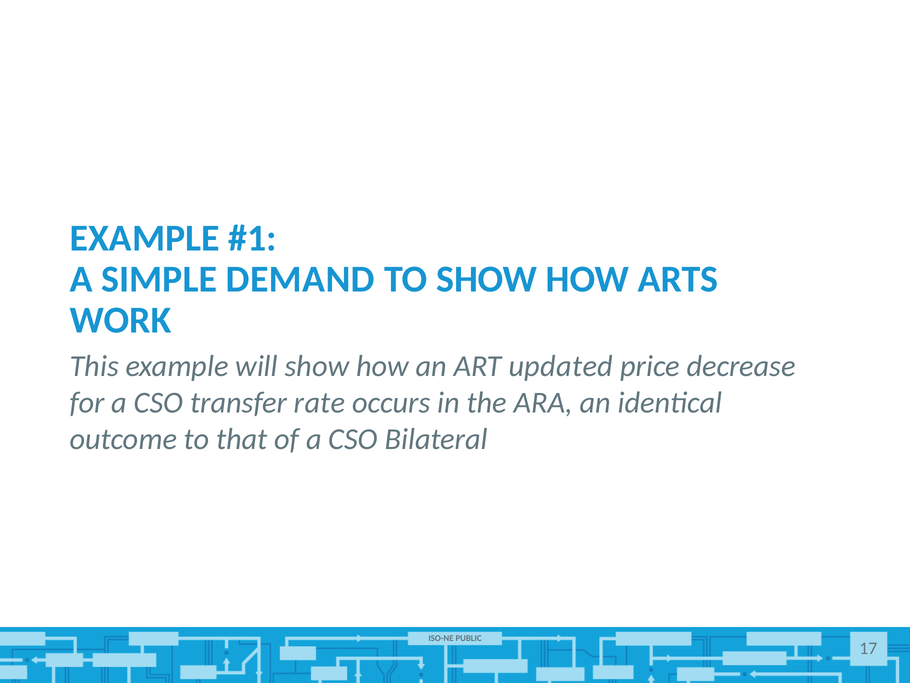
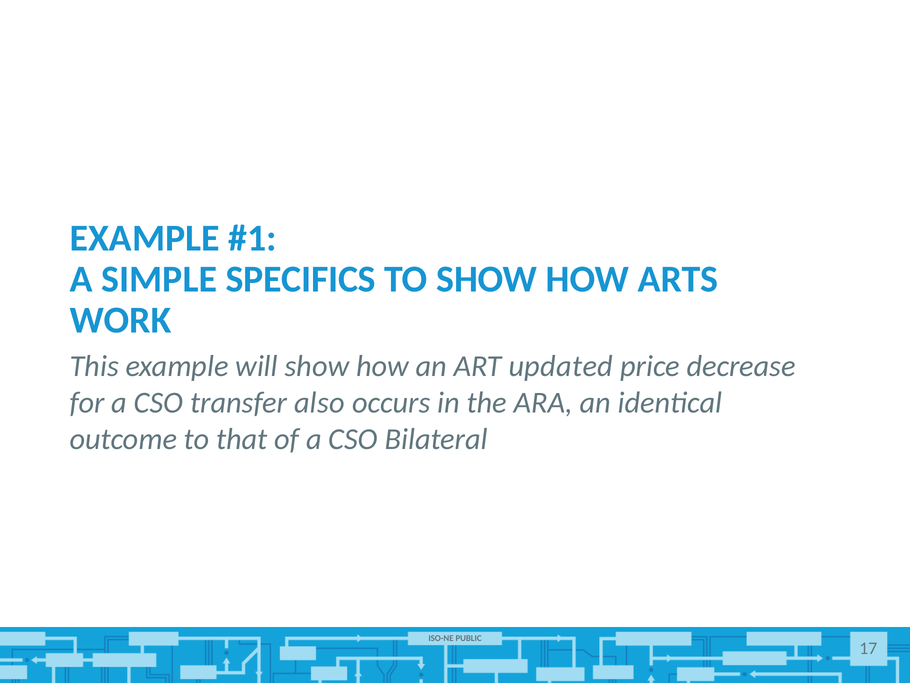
DEMAND: DEMAND -> SPECIFICS (301, 279)
rate: rate -> also (319, 403)
